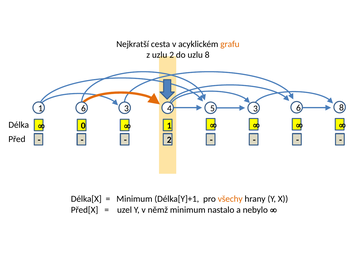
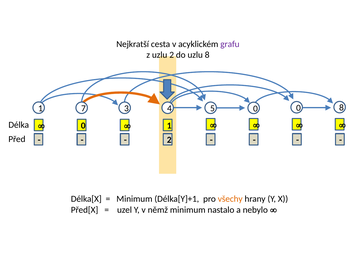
grafu colour: orange -> purple (230, 44)
1 6: 6 -> 7 (83, 108)
5 3: 3 -> 0 (255, 109)
4 6: 6 -> 0 (298, 108)
